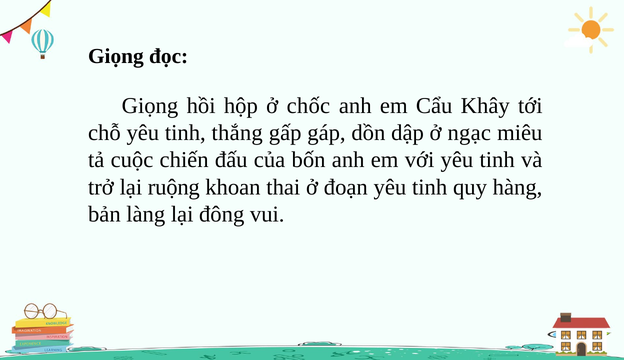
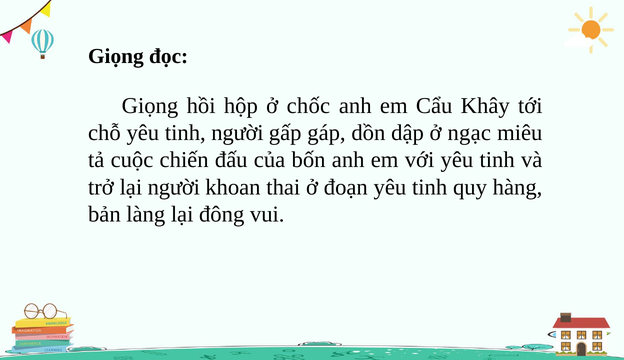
tinh thắng: thắng -> người (237, 133)
lại ruộng: ruộng -> người (174, 187)
